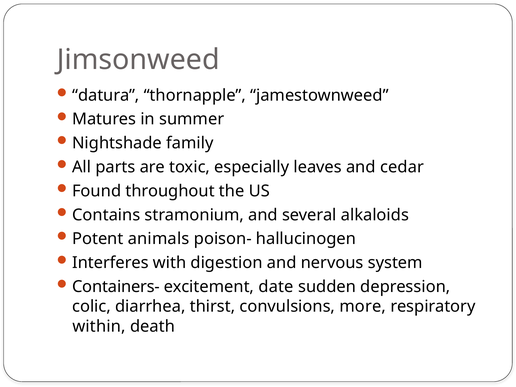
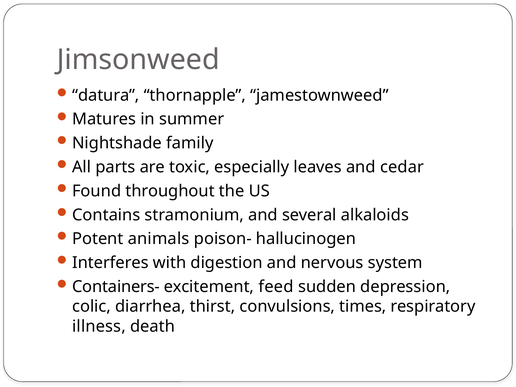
date: date -> feed (276, 287)
more: more -> times (363, 306)
within: within -> illness (99, 326)
